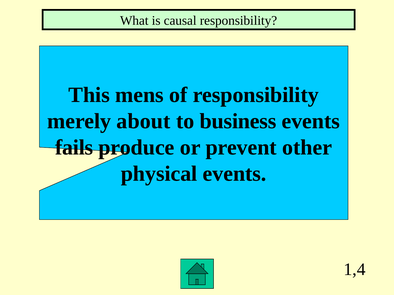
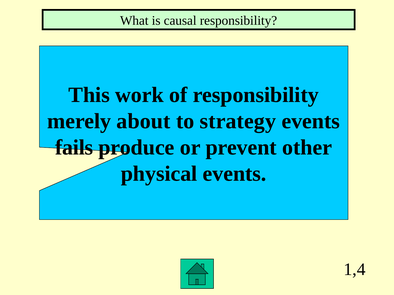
mens: mens -> work (139, 95)
business: business -> strategy (238, 121)
